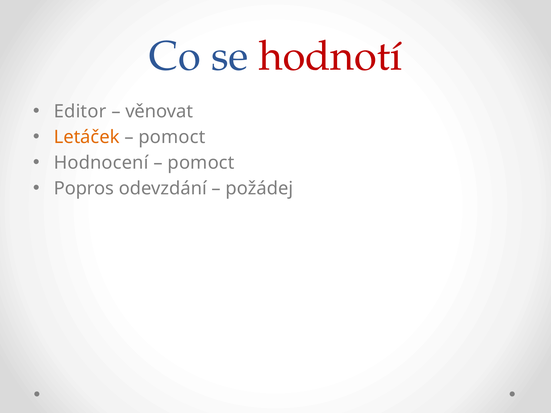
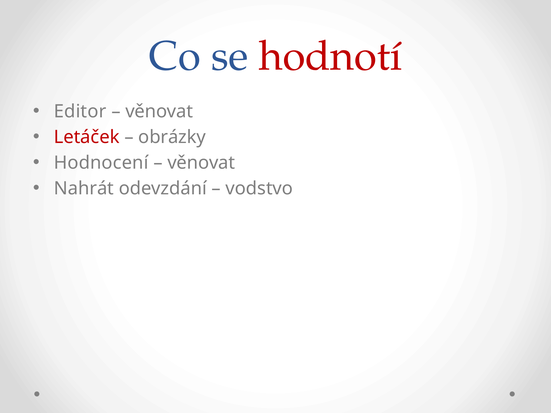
Letáček colour: orange -> red (87, 137)
pomoct: pomoct -> obrázky (172, 137)
pomoct: pomoct -> věnovat (201, 163)
Popros: Popros -> Nahrát (84, 189)
požádej: požádej -> vodstvo (259, 189)
